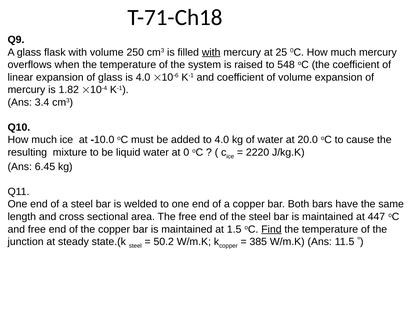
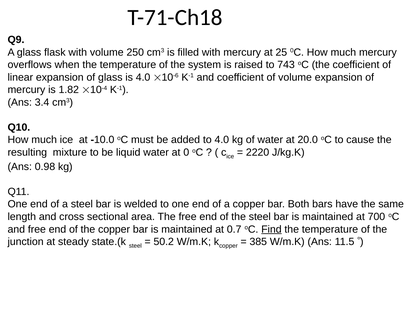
with underline: present -> none (211, 52)
548: 548 -> 743 (286, 65)
6.45: 6.45 -> 0.98 (45, 167)
447: 447 -> 700 (376, 217)
1.5: 1.5 -> 0.7 (234, 230)
